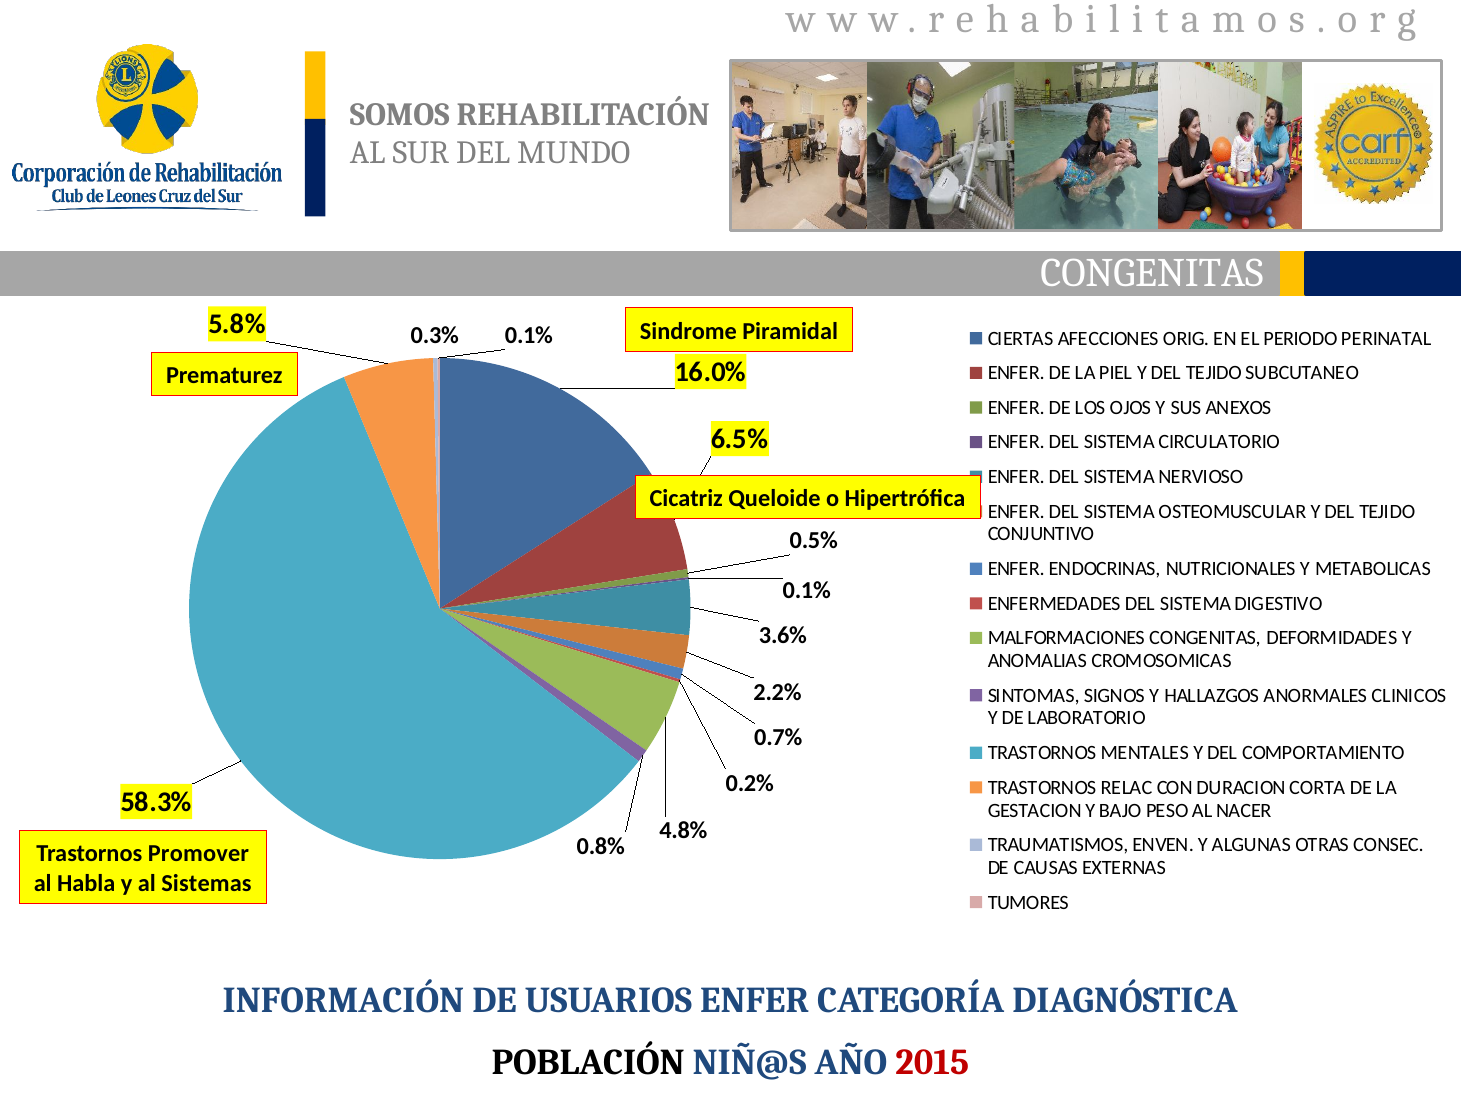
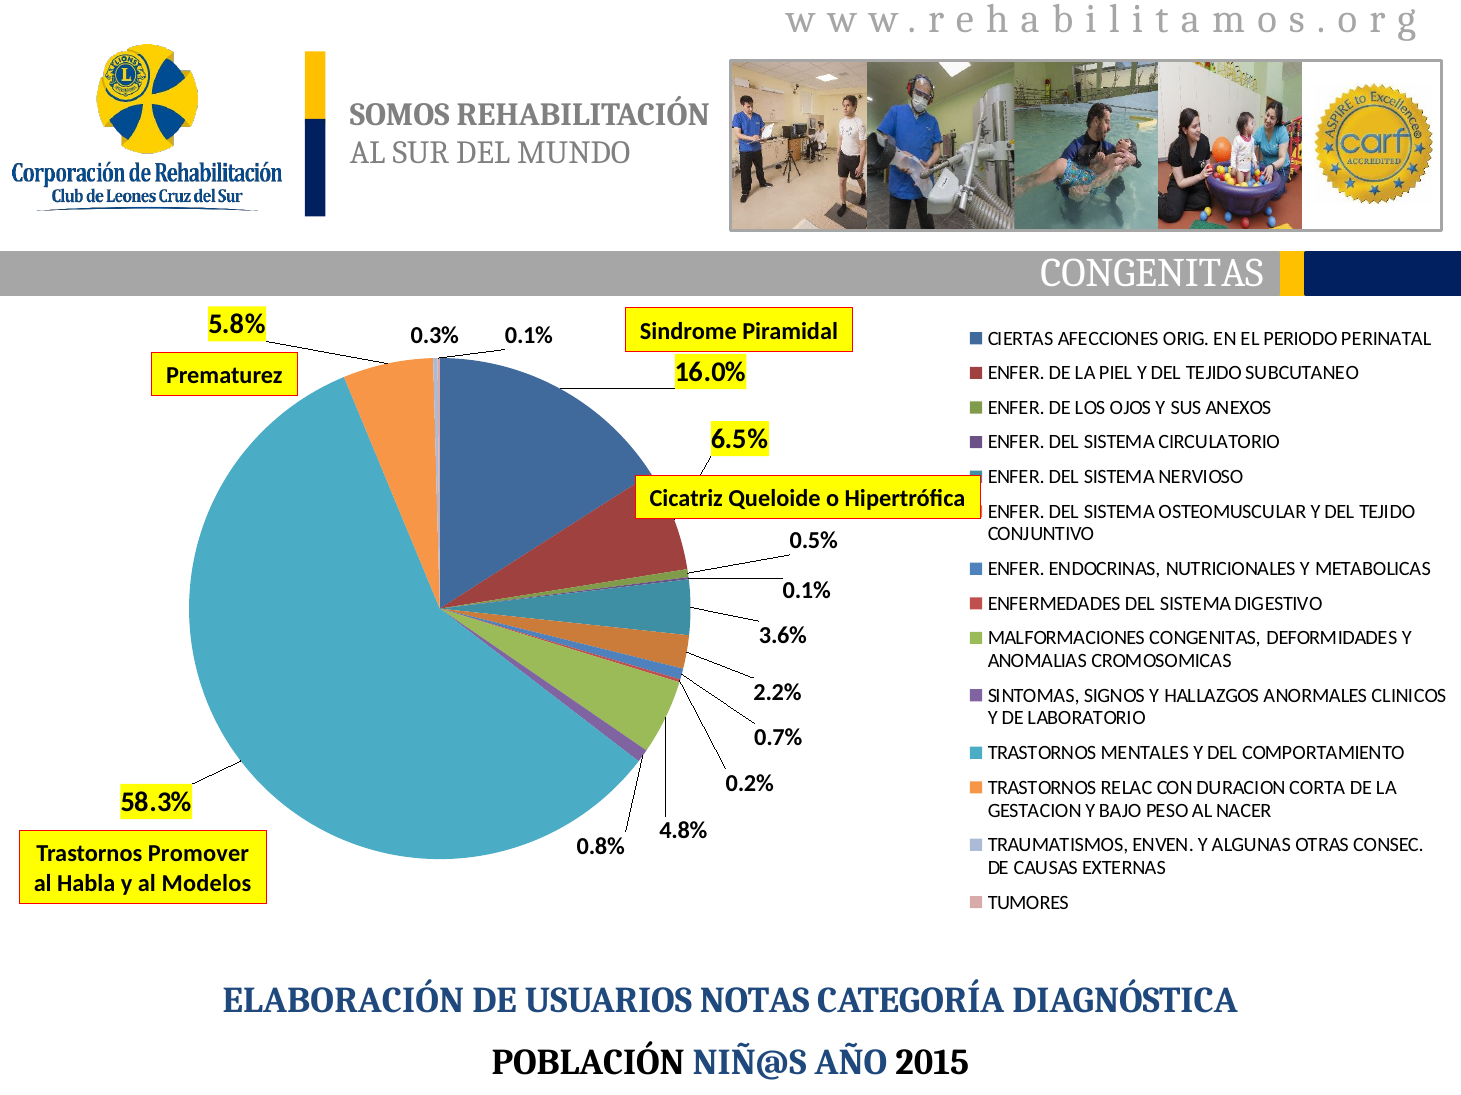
Sistemas: Sistemas -> Modelos (206, 884)
INFORMACIÓN: INFORMACIÓN -> ELABORACIÓN (343, 1001)
USUARIOS ENFER: ENFER -> NOTAS (755, 1001)
2015 colour: red -> black (932, 1063)
